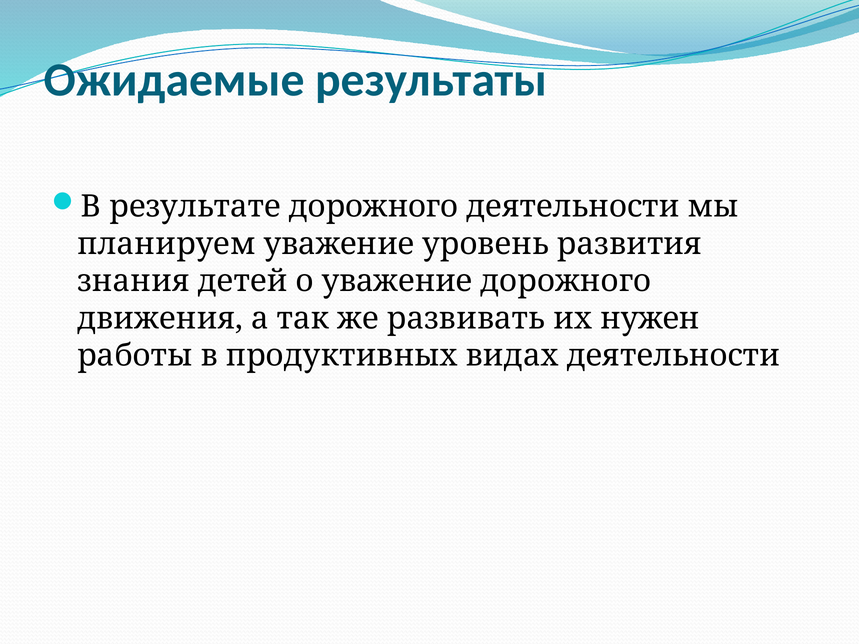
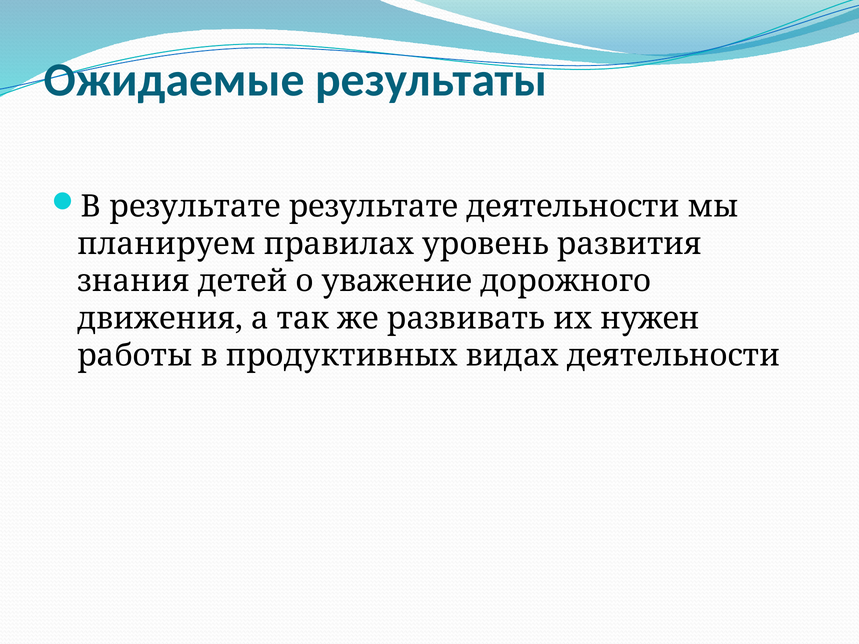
результате дорожного: дорожного -> результате (374, 207)
планируем уважение: уважение -> правилах (339, 244)
